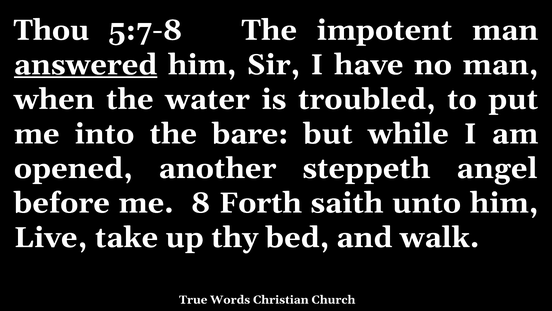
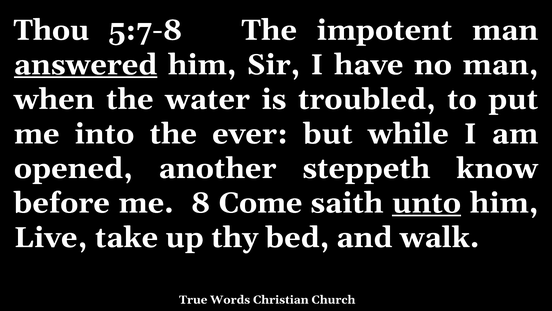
bare: bare -> ever (250, 134)
angel: angel -> know (497, 168)
Forth: Forth -> Come (261, 203)
unto underline: none -> present (427, 203)
